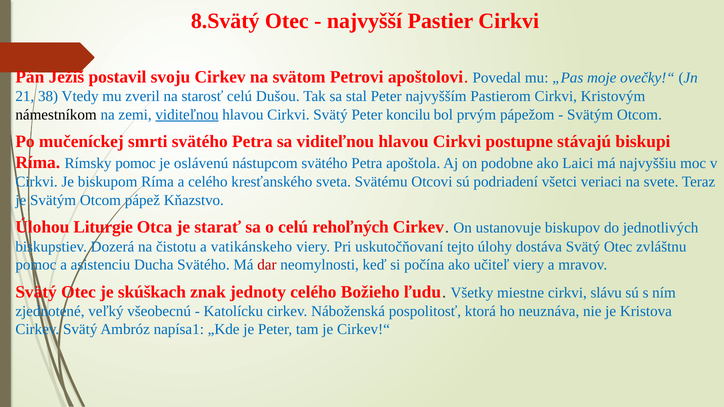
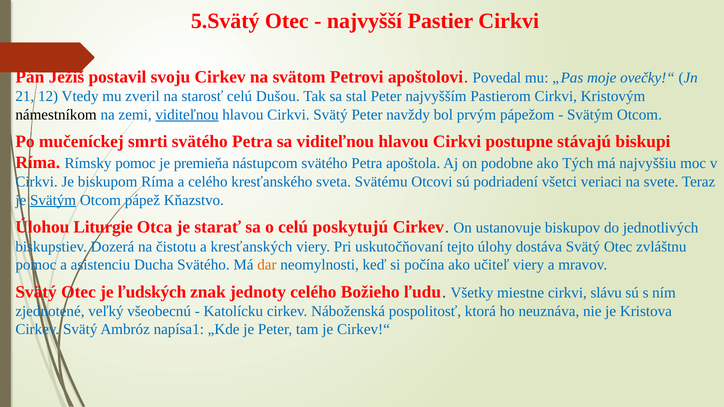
8.Svätý: 8.Svätý -> 5.Svätý (225, 21)
38: 38 -> 12 (48, 97)
koncilu: koncilu -> navždy (408, 115)
oslávenú: oslávenú -> premieňa (201, 163)
Laici: Laici -> Tých (578, 163)
Svätým underline: none -> present (53, 200)
rehoľných: rehoľných -> poskytujú (350, 227)
vatikánskeho: vatikánskeho -> kresťanských (251, 247)
dar colour: red -> orange (267, 265)
skúškach: skúškach -> ľudských (152, 292)
